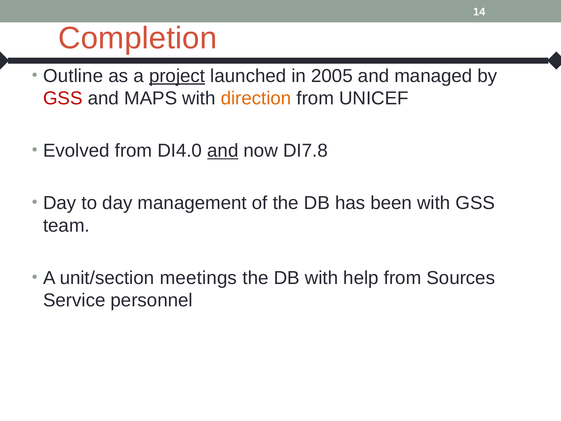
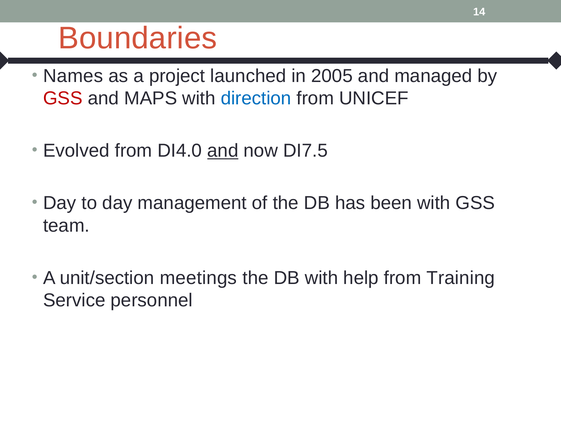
Completion: Completion -> Boundaries (138, 38)
Outline: Outline -> Names (73, 76)
project underline: present -> none (177, 76)
direction colour: orange -> blue (256, 98)
DI7.8: DI7.8 -> DI7.5 (305, 151)
Sources: Sources -> Training (461, 278)
